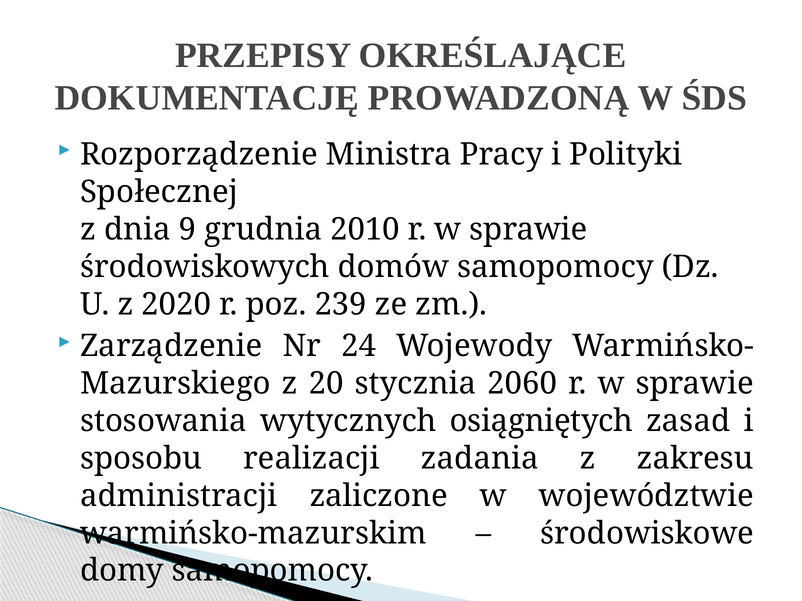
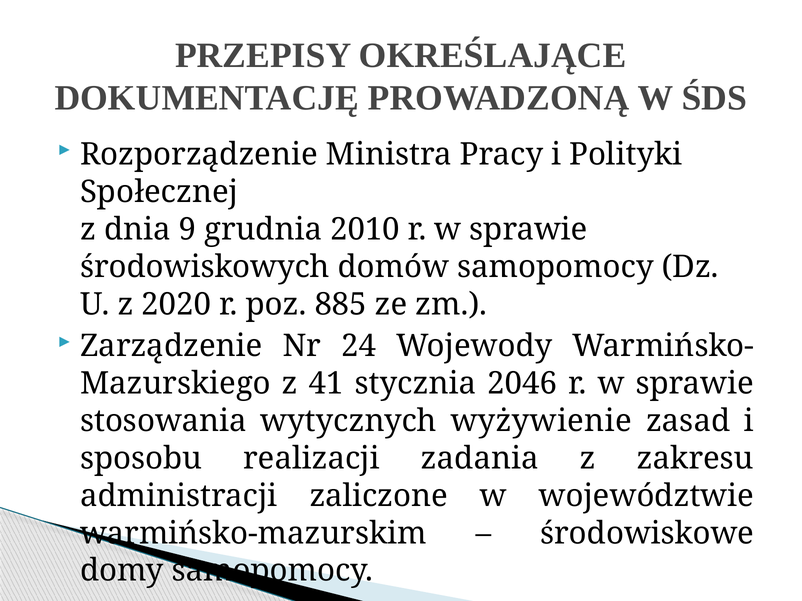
239: 239 -> 885 (341, 305)
20: 20 -> 41 (326, 384)
2060: 2060 -> 2046 (522, 384)
osiągniętych: osiągniętych -> wyżywienie (541, 421)
